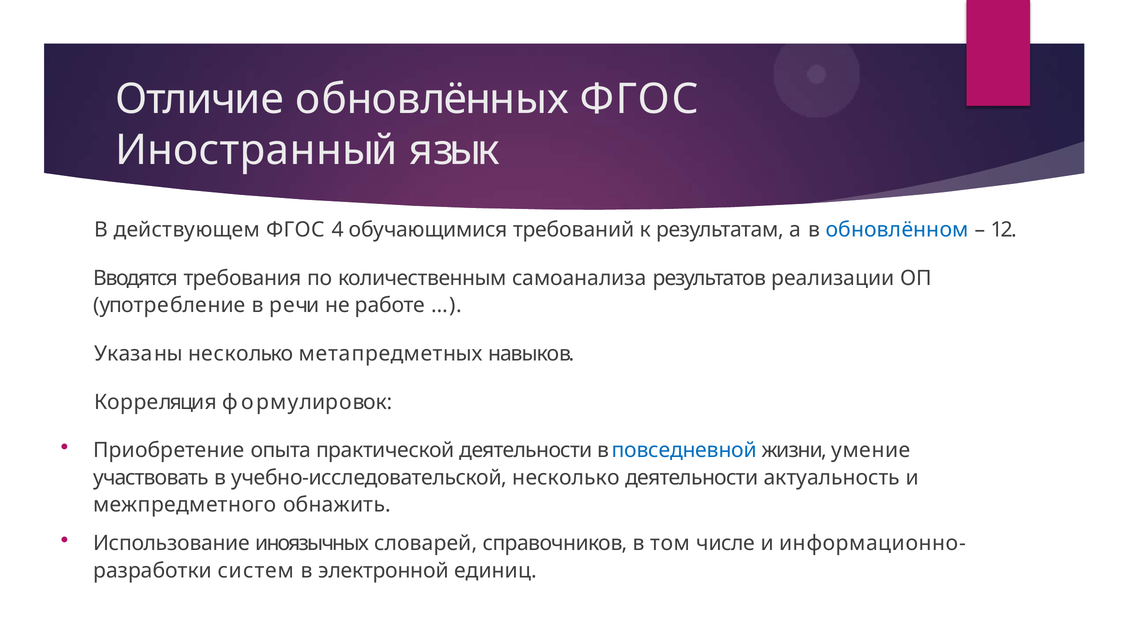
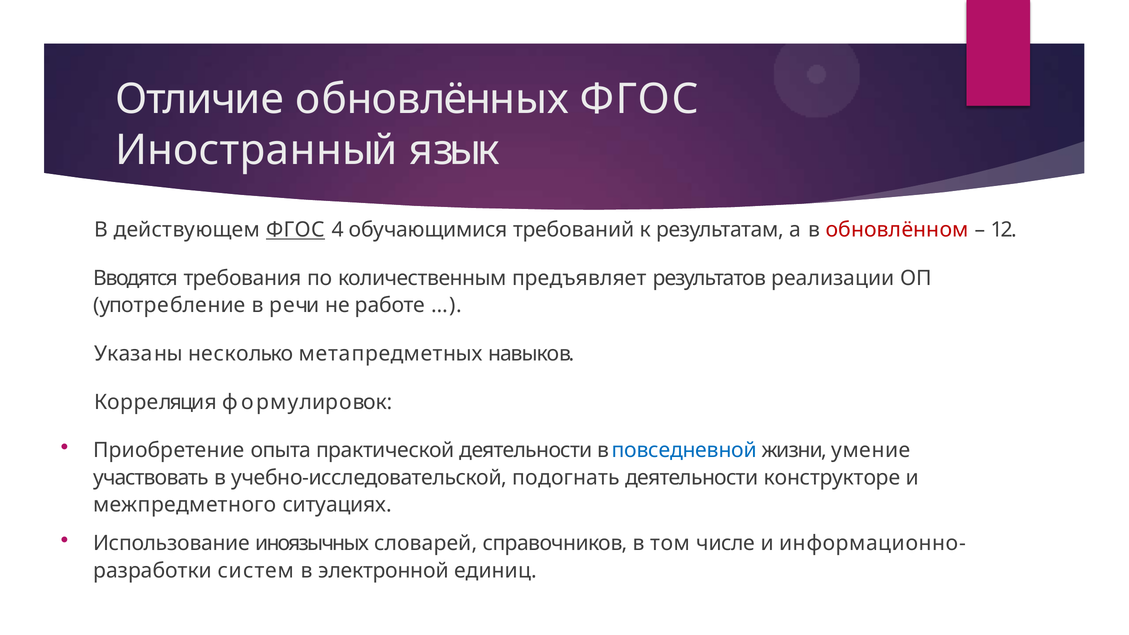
ФГОС underline: none -> present (295, 230)
обновлённом colour: blue -> red (897, 230)
самоанализа: самоанализа -> предъявляет (579, 278)
учебно-исследовательской несколько: несколько -> подогнать (566, 478)
актуальность: актуальность -> конструкторе (832, 478)
обнажить: обнажить -> ситуациях (337, 505)
